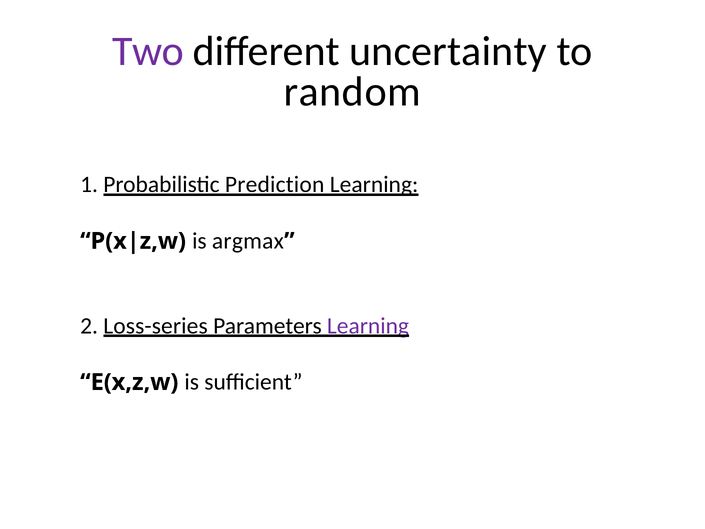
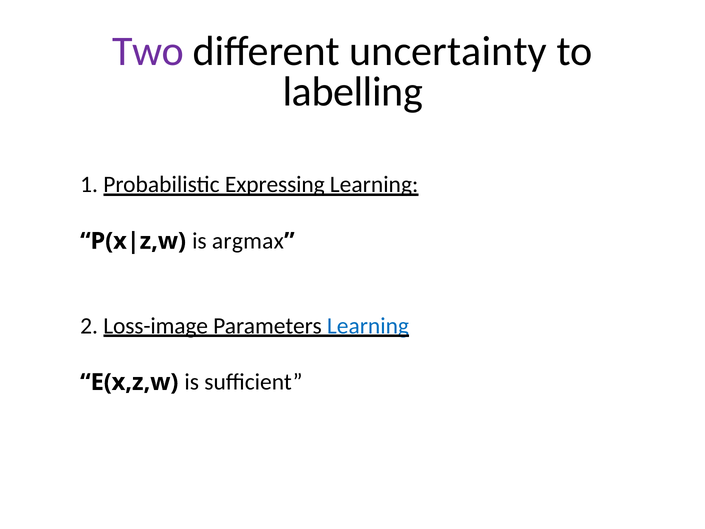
random: random -> labelling (353, 92)
Prediction: Prediction -> Expressing (275, 185)
Loss-series: Loss-series -> Loss-image (156, 326)
Learning colour: purple -> blue (368, 326)
